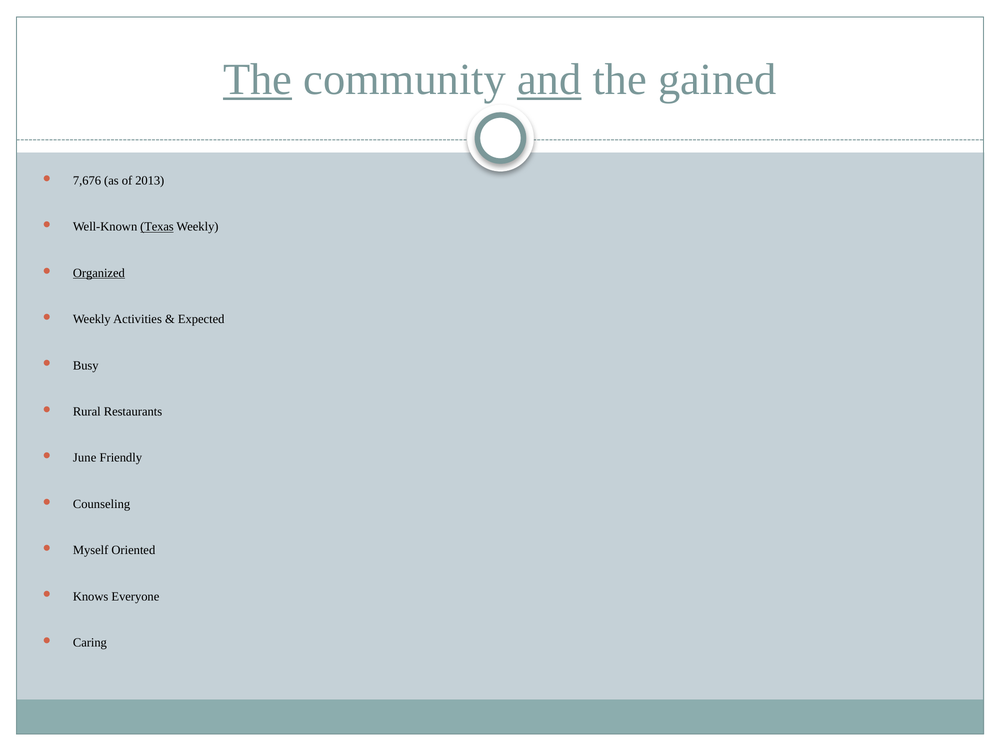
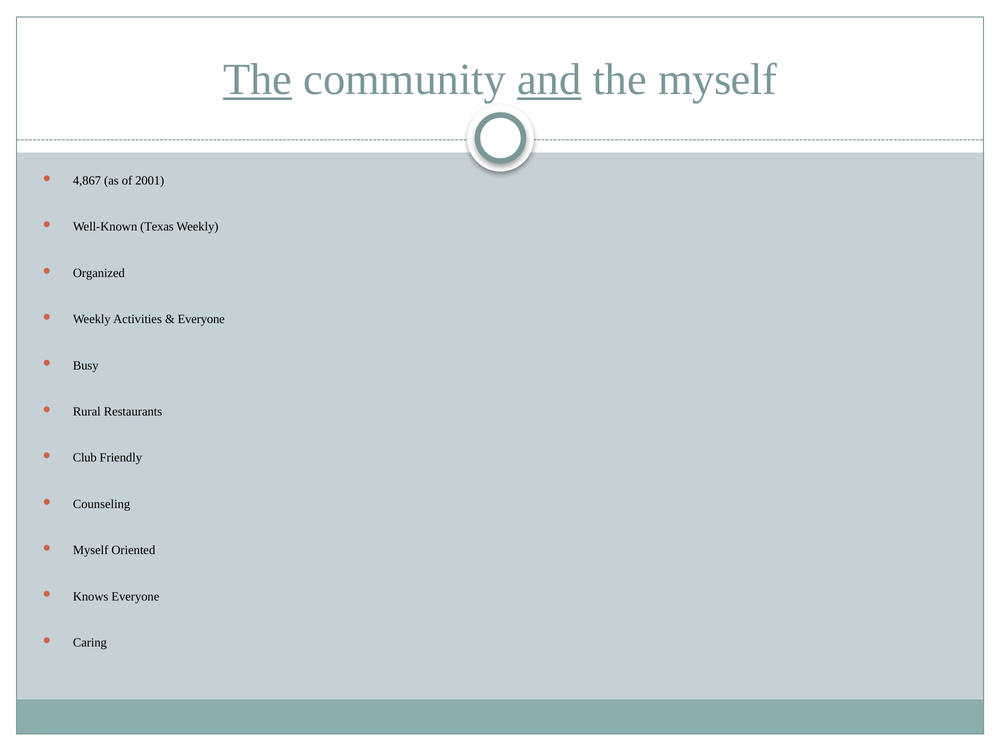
the gained: gained -> myself (717, 80)
7,676: 7,676 -> 4,867 (87, 180)
2013: 2013 -> 2001 (150, 180)
Texas underline: present -> none (157, 227)
Organized underline: present -> none (99, 273)
Expected: Expected -> Everyone (201, 319)
June: June -> Club (85, 458)
